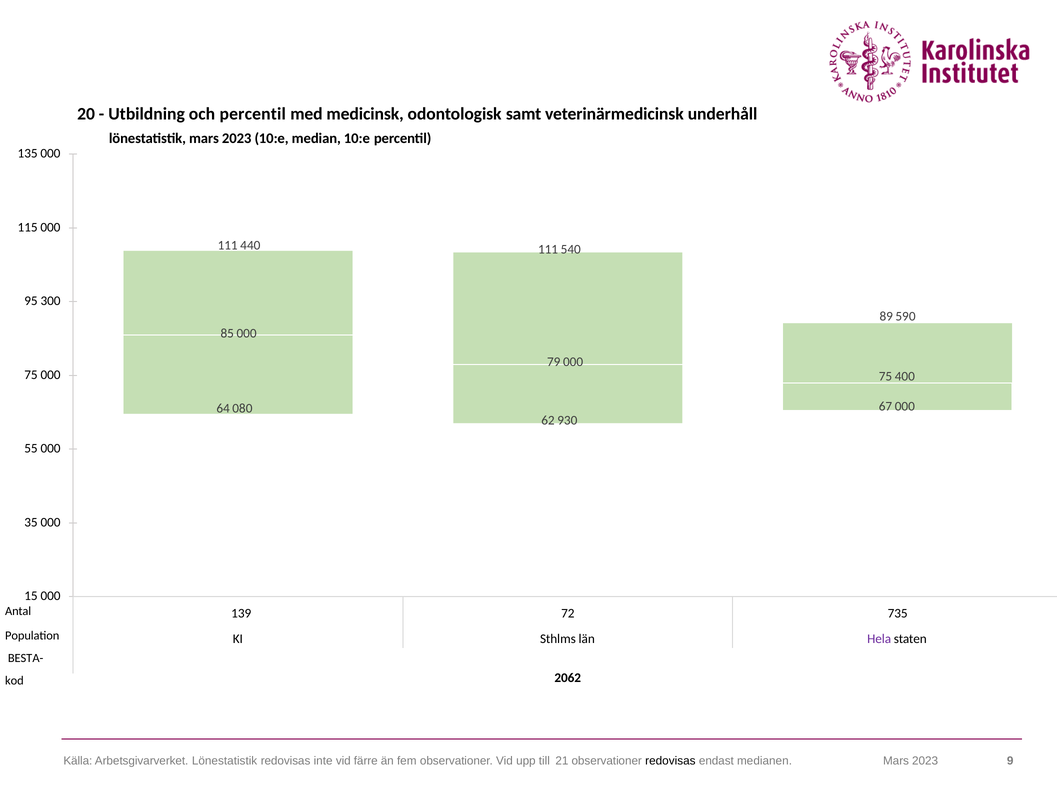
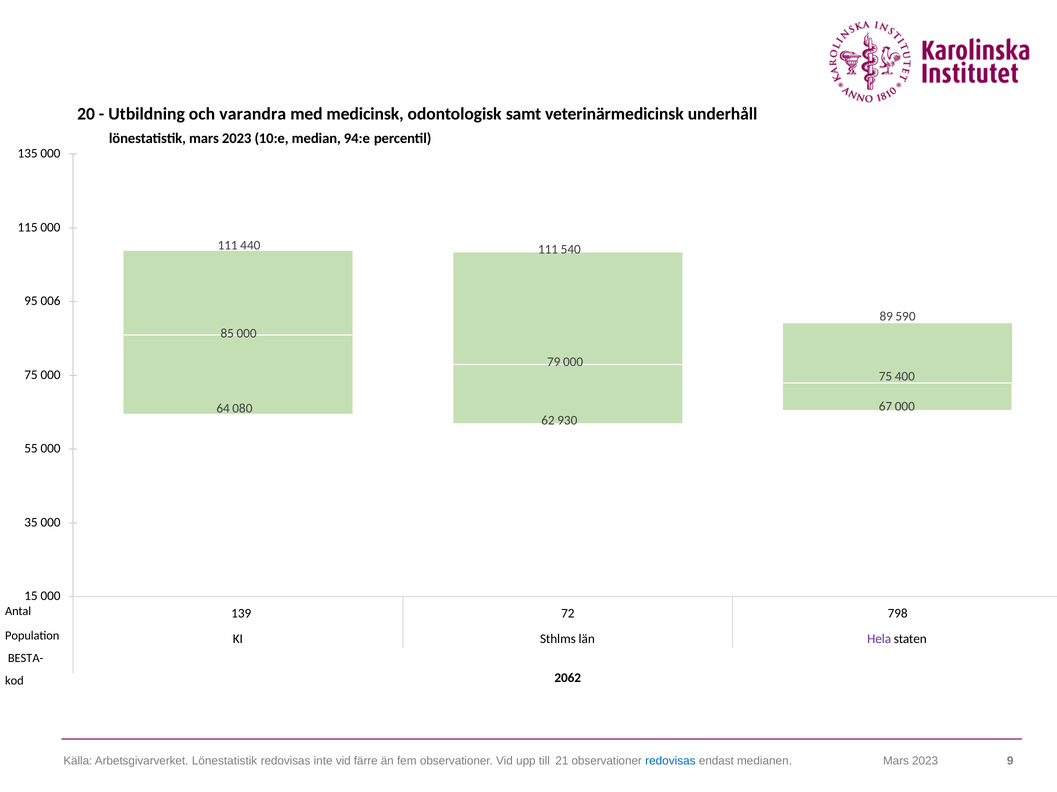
och percentil: percentil -> varandra (253, 114)
median 10:e: 10:e -> 94:e (357, 138)
300: 300 -> 006 (51, 301)
735: 735 -> 798 (898, 614)
redovisas colour: black -> blue (670, 762)
